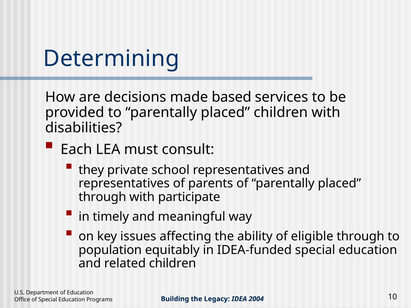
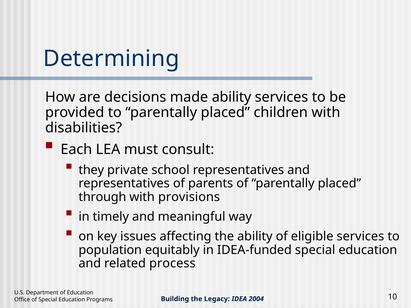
made based: based -> ability (232, 97)
participate: participate -> provisions (189, 197)
eligible through: through -> services (360, 237)
related children: children -> process (172, 264)
